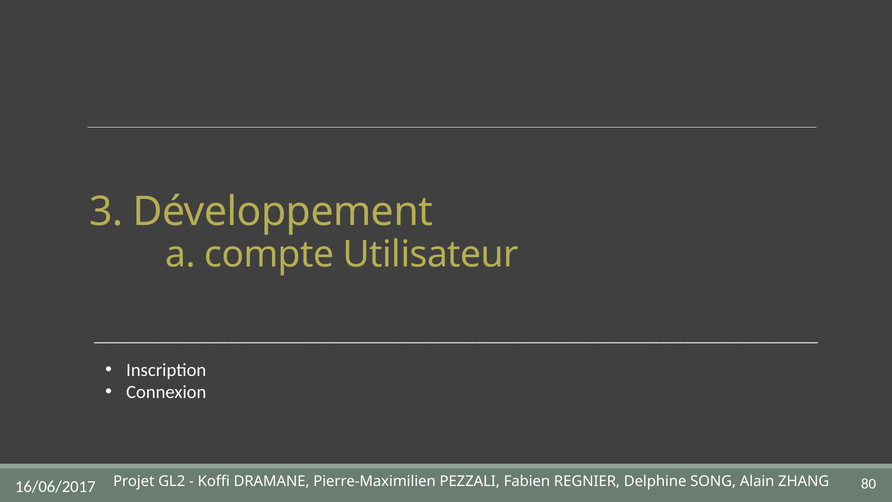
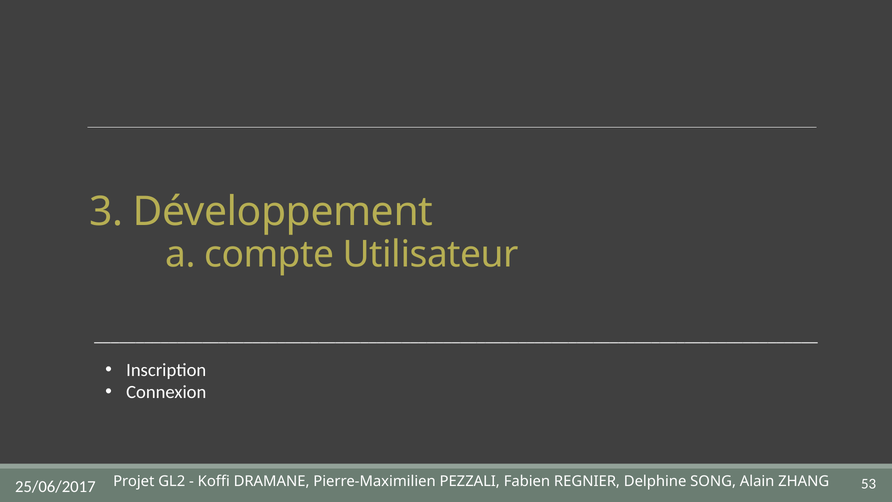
80: 80 -> 53 (869, 484)
16/06/2017: 16/06/2017 -> 25/06/2017 (55, 486)
